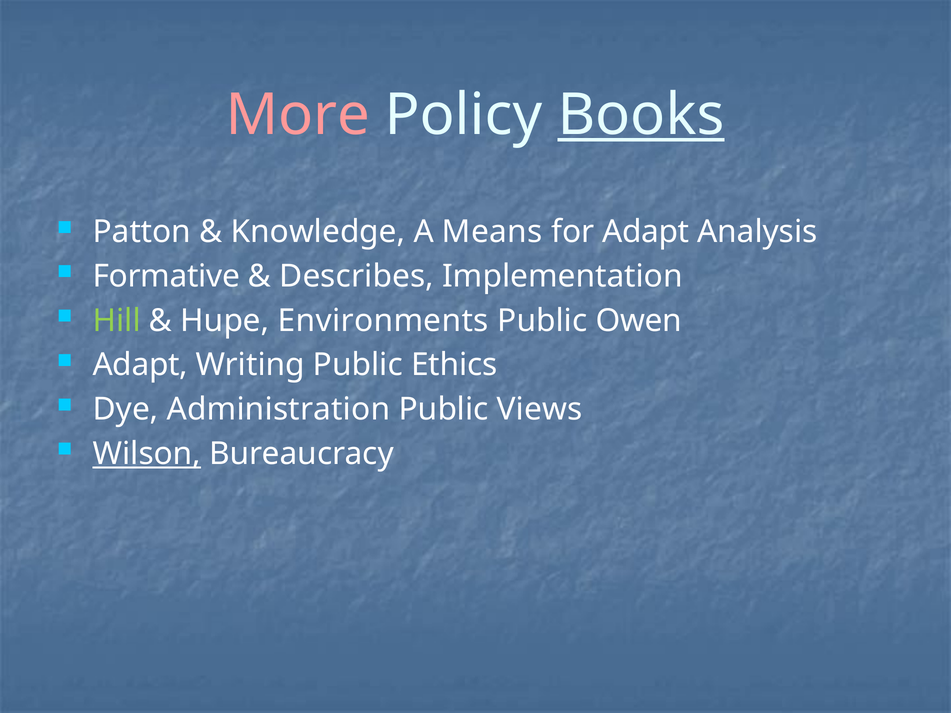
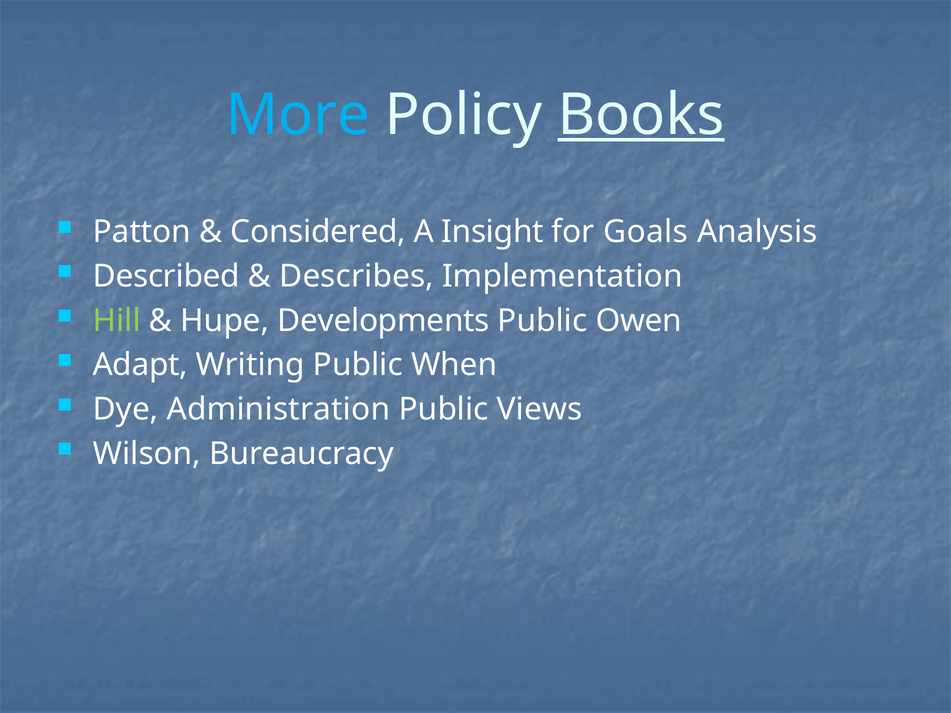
More colour: pink -> light blue (298, 115)
Knowledge: Knowledge -> Considered (318, 232)
Means: Means -> Insight (493, 232)
for Adapt: Adapt -> Goals (645, 232)
Formative: Formative -> Described (166, 276)
Environments: Environments -> Developments (384, 321)
Ethics: Ethics -> When (454, 365)
Wilson underline: present -> none (147, 454)
